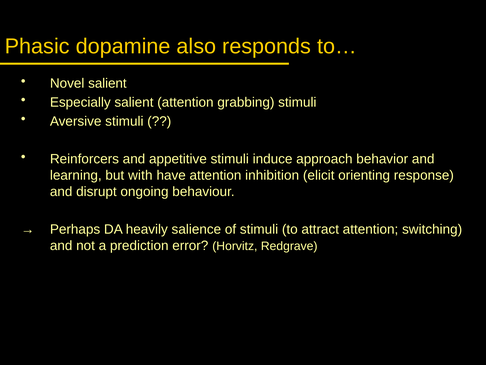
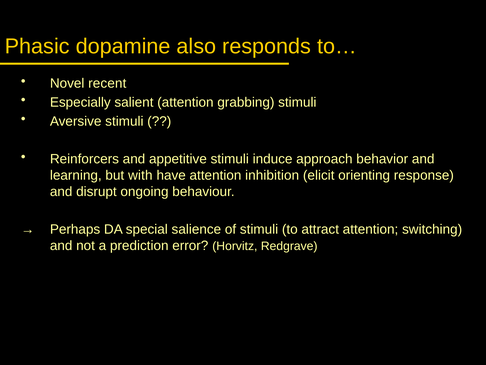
Novel salient: salient -> recent (107, 83)
heavily: heavily -> special (147, 229)
